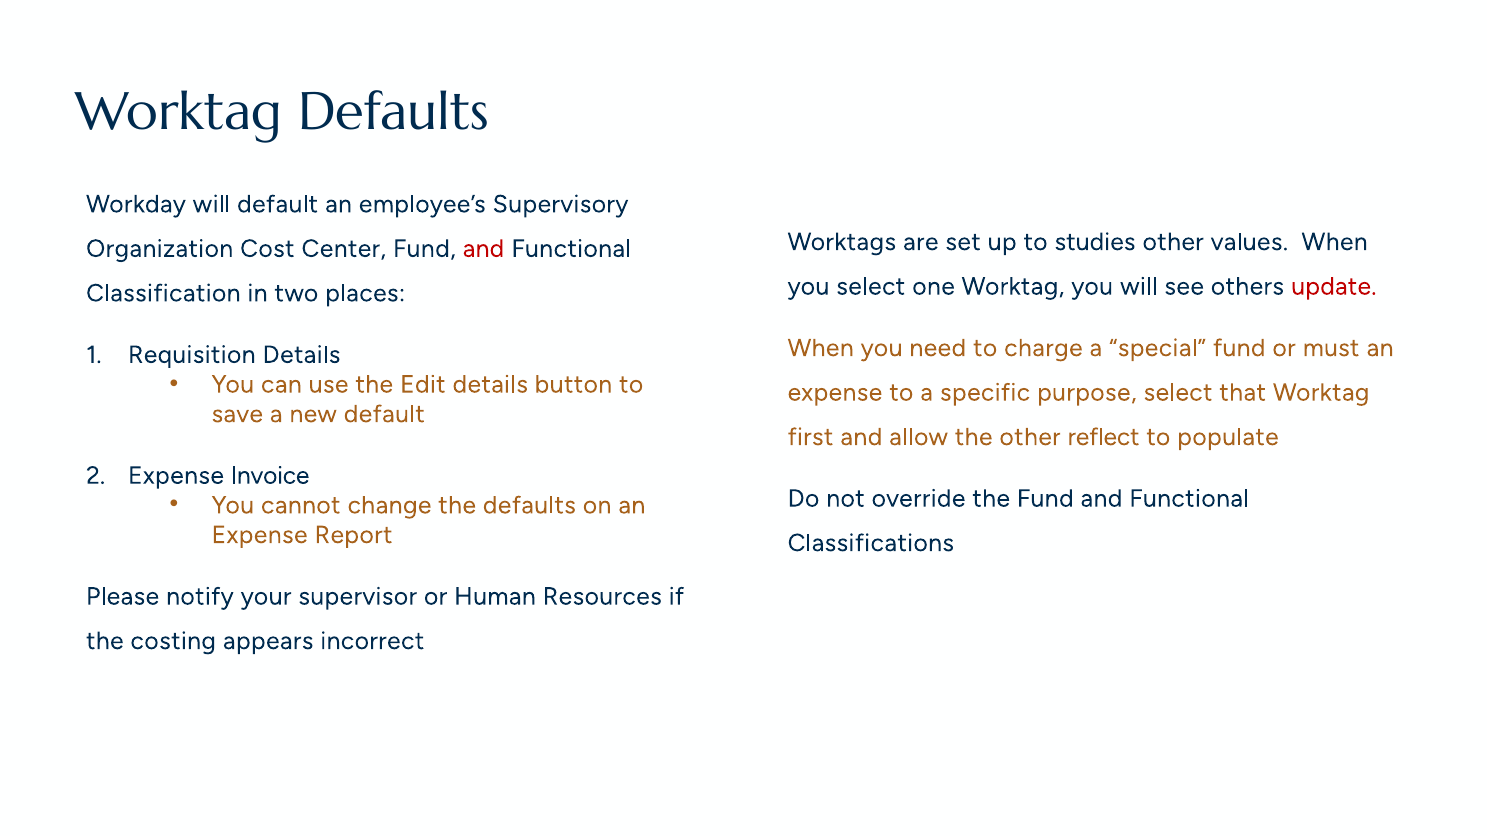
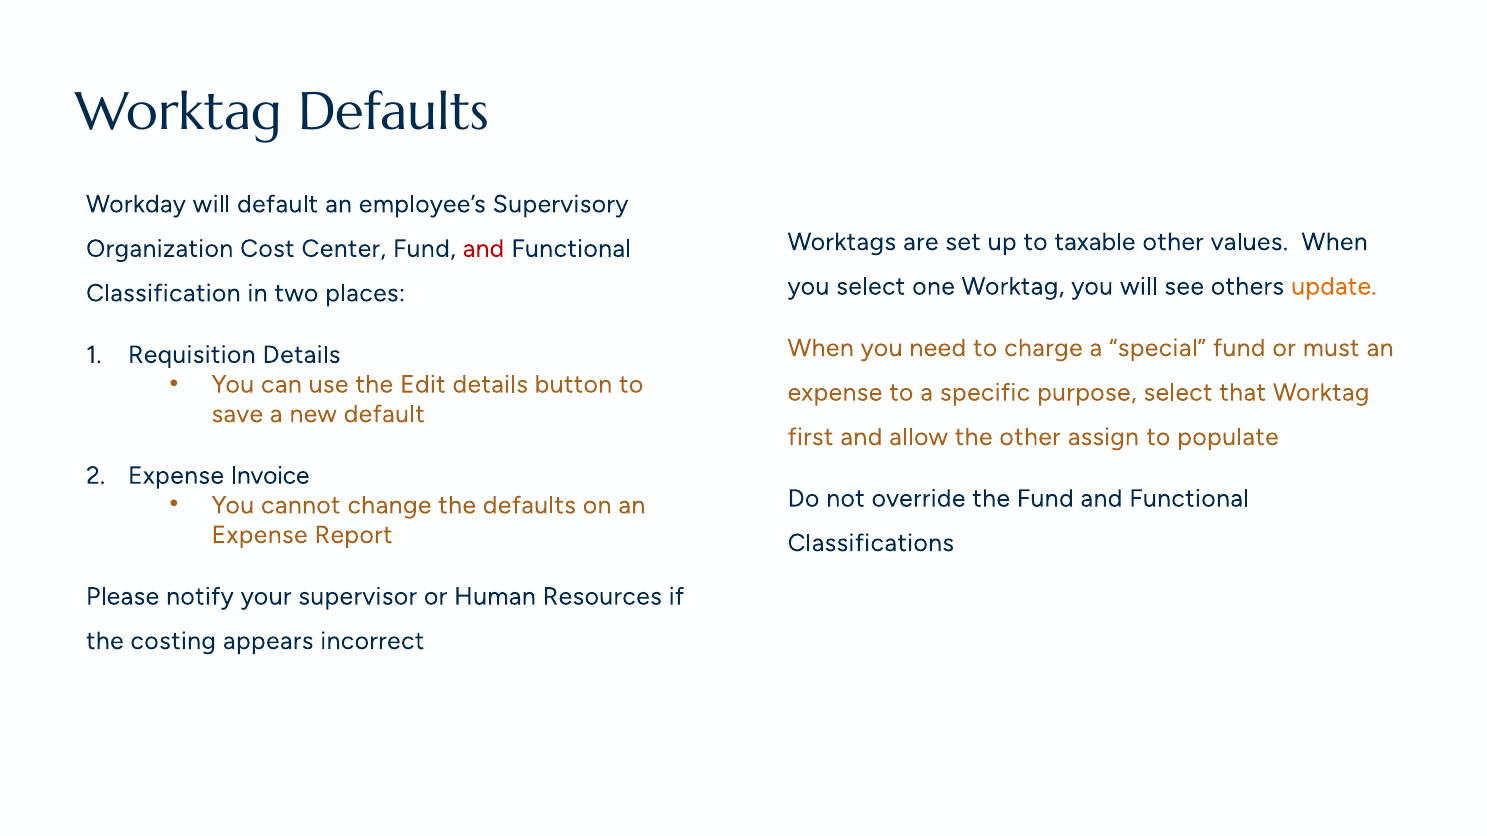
studies: studies -> taxable (1095, 242)
update colour: red -> orange (1334, 287)
reflect: reflect -> assign (1103, 437)
